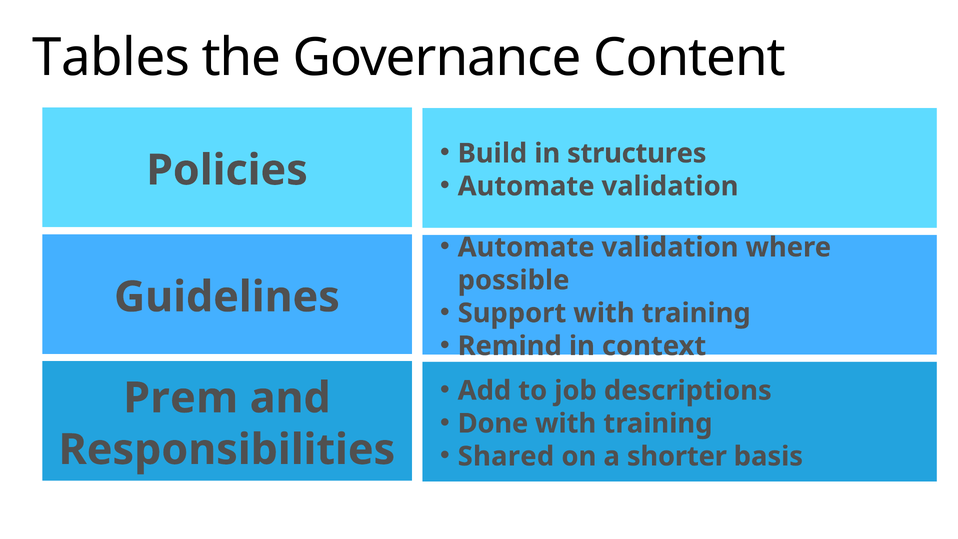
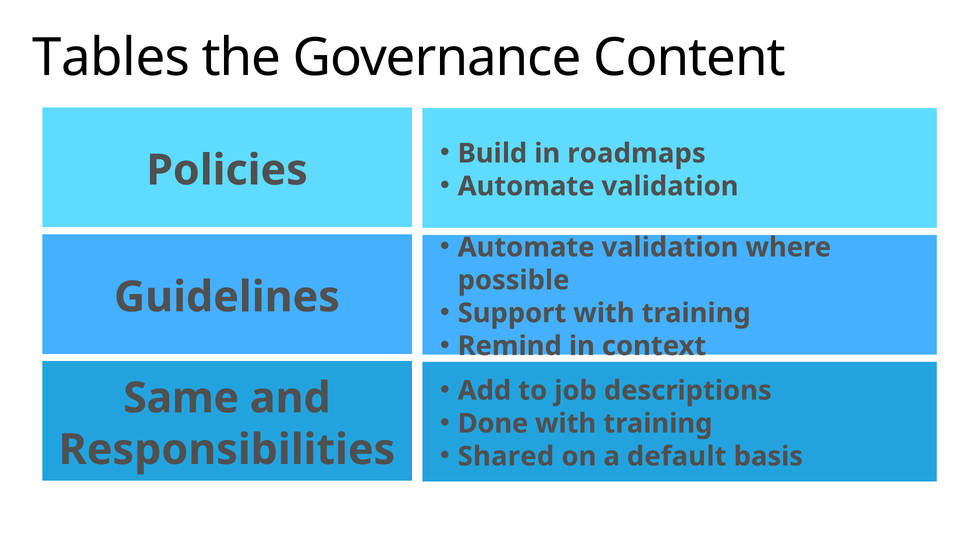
structures: structures -> roadmaps (637, 153)
Prem: Prem -> Same (181, 398)
shorter: shorter -> default (677, 456)
